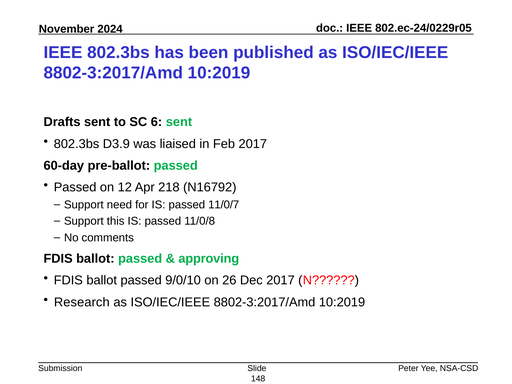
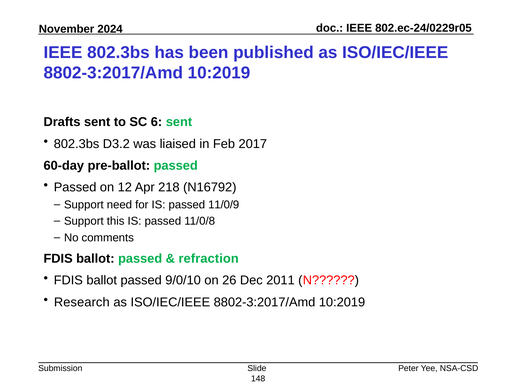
D3.9: D3.9 -> D3.2 (116, 144)
11/0/7: 11/0/7 -> 11/0/9 (224, 205)
approving: approving -> refraction (209, 259)
Dec 2017: 2017 -> 2011 (280, 280)
